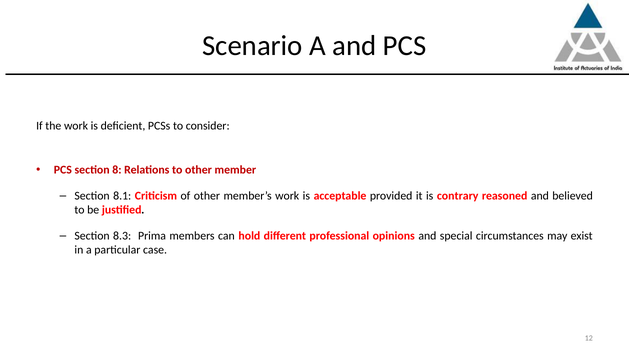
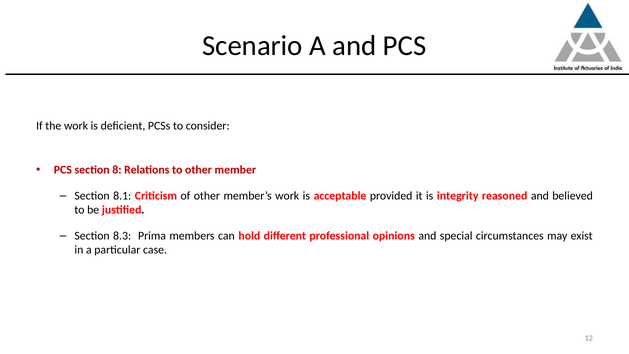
contrary: contrary -> integrity (458, 196)
